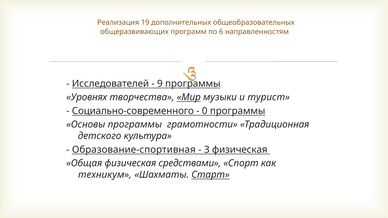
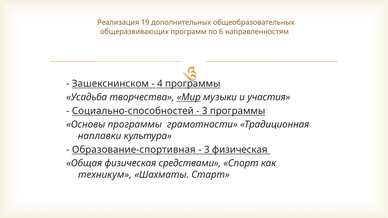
Исследователей: Исследователей -> Зашекснинском (110, 84)
9: 9 -> 4 (160, 84)
Уровнях: Уровнях -> Усадьба (87, 97)
турист: турист -> участия (269, 97)
Социально-современного: Социально-современного -> Социально-способностей (133, 111)
0: 0 -> 3 (205, 111)
детского: детского -> наплавки (100, 136)
Старт underline: present -> none (211, 175)
